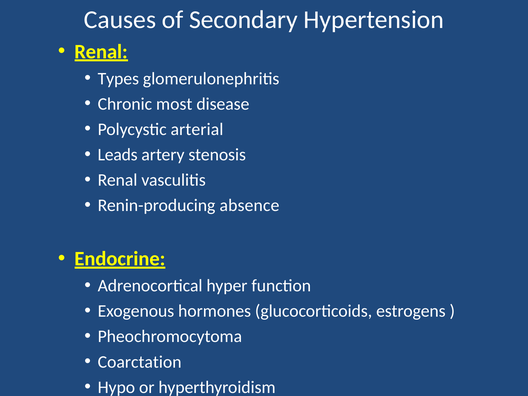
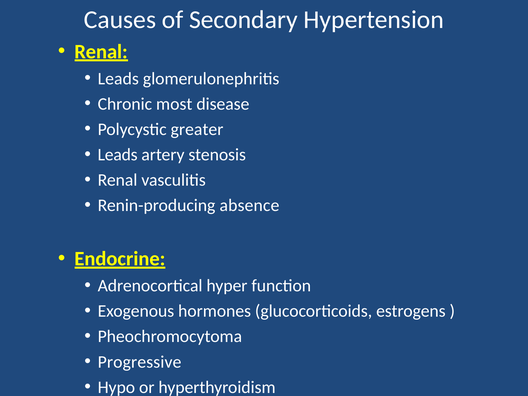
Types: Types -> Leads (118, 79)
arterial: arterial -> greater (197, 129)
Coarctation: Coarctation -> Progressive (140, 362)
